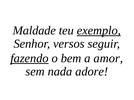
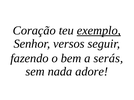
Maldade: Maldade -> Coração (34, 31)
fazendo underline: present -> none (29, 59)
amor: amor -> serás (108, 59)
